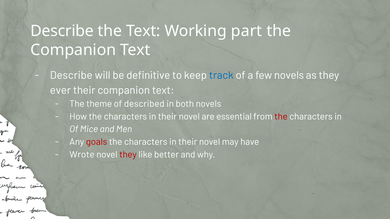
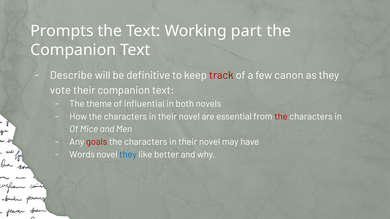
Describe: Describe -> Prompts (62, 31)
track colour: blue -> red (221, 75)
few novels: novels -> canon (289, 75)
ever: ever -> vote (60, 90)
described: described -> influential (144, 104)
Wrote: Wrote -> Words (82, 155)
they colour: red -> blue (128, 155)
